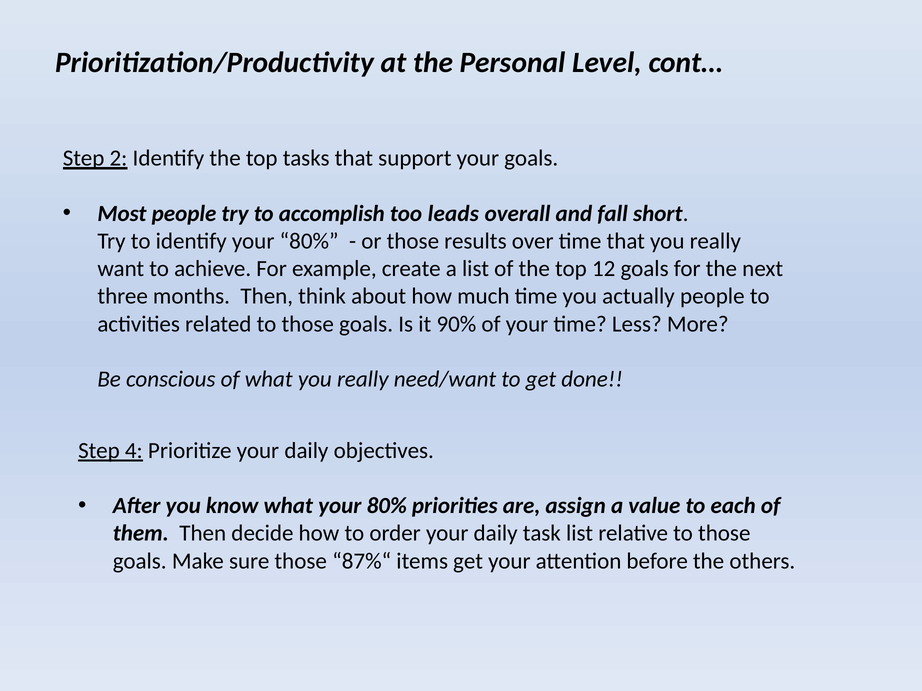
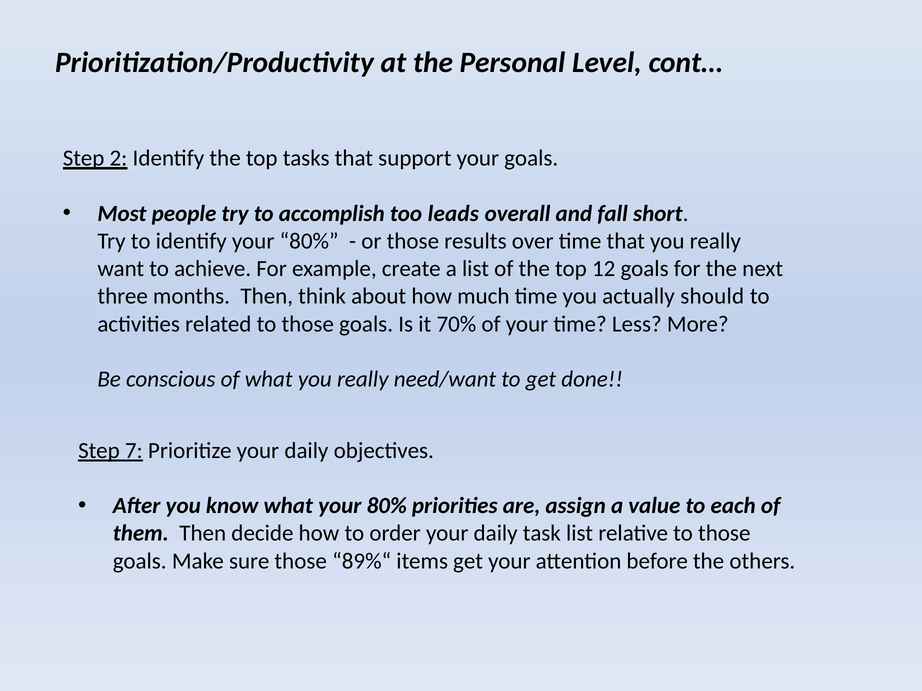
actually people: people -> should (712, 297)
90%: 90% -> 70% (456, 324)
4: 4 -> 7 (134, 451)
87%“: 87%“ -> 89%“ (362, 561)
